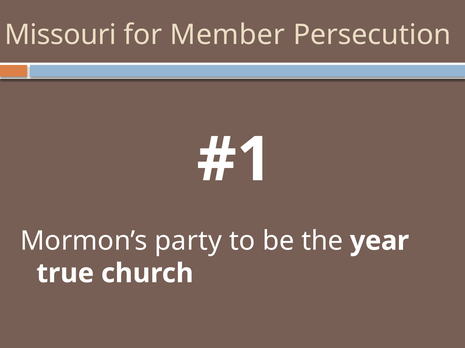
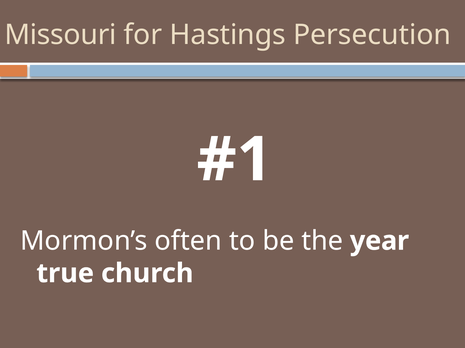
Member: Member -> Hastings (228, 35)
party: party -> often (188, 241)
